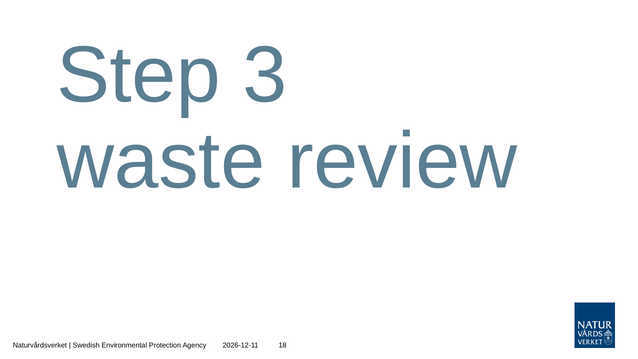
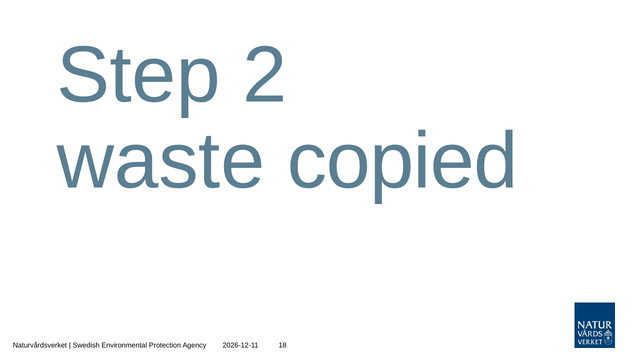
3: 3 -> 2 (265, 75)
review: review -> copied (403, 161)
